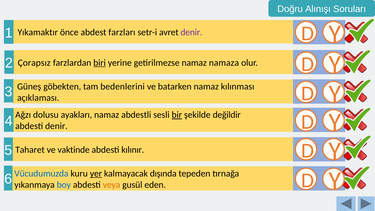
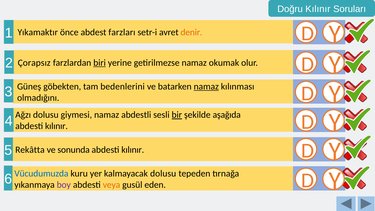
Doğru Alınışı: Alınışı -> Kılınır (318, 9)
denir colour: purple -> orange (191, 32)
namaza: namaza -> okumak (224, 63)
namaz underline: none -> present (206, 86)
açıklaması: açıklaması -> olmadığını (38, 98)
ayakları: ayakları -> giymesi (76, 115)
değildir: değildir -> aşağıda (227, 115)
denir: denir -> kılınır (56, 126)
Taharet: Taharet -> Rekâtta (30, 150)
vaktinde: vaktinde -> sonunda (74, 150)
yer underline: present -> none (96, 173)
kalmayacak dışında: dışında -> dolusu (163, 173)
boy colour: blue -> purple (64, 185)
